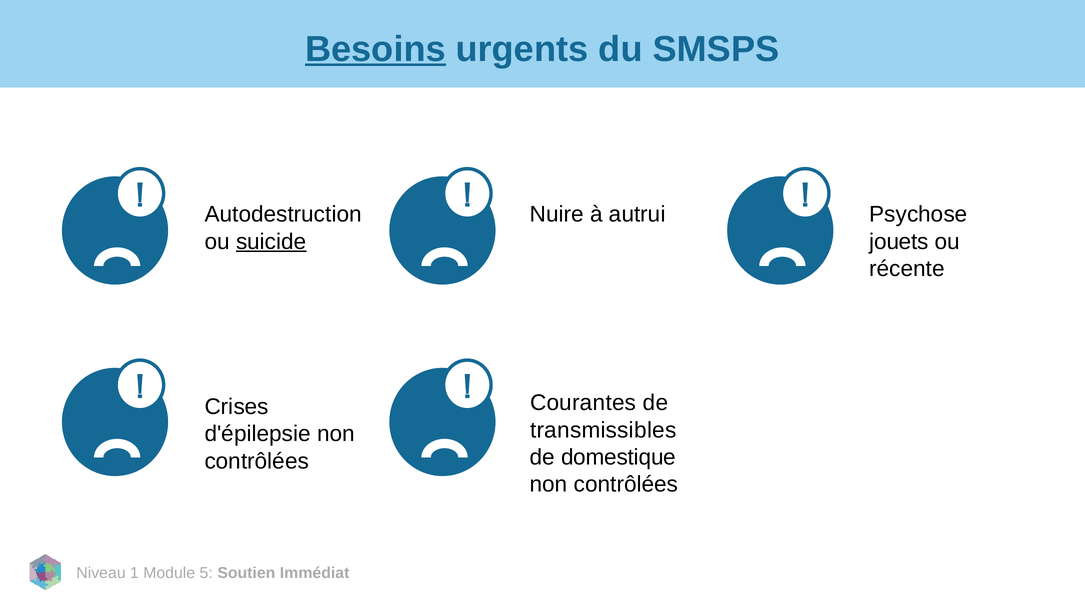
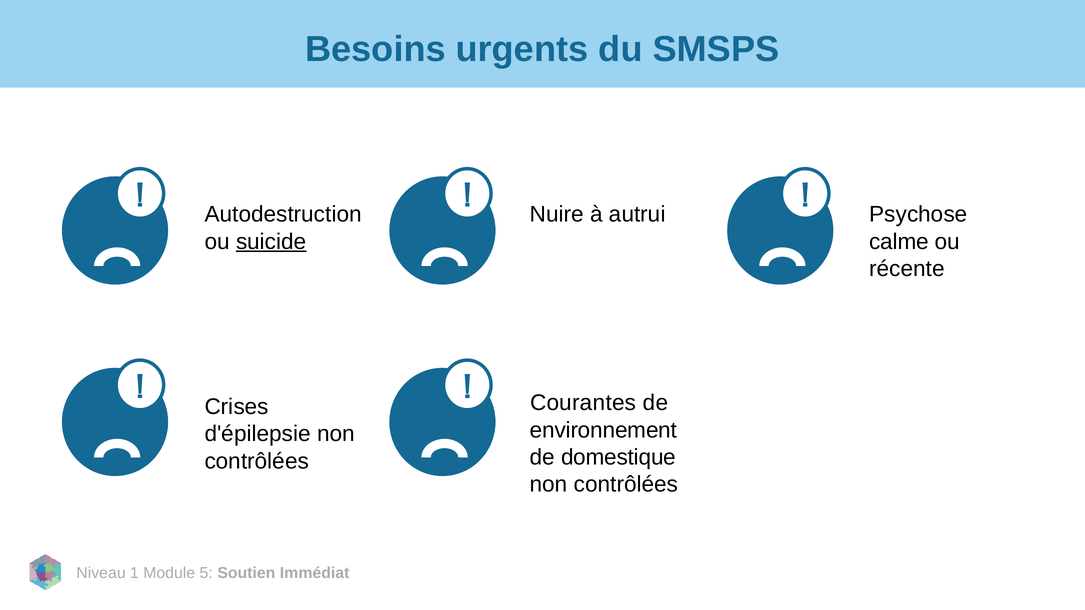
Besoins underline: present -> none (375, 49)
jouets: jouets -> calme (899, 242)
transmissibles: transmissibles -> environnement (603, 430)
